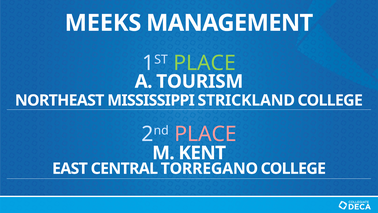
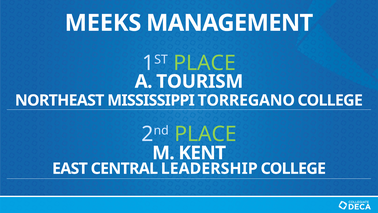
STRICKLAND: STRICKLAND -> TORREGANO (246, 100)
PLACE colour: pink -> light green (206, 134)
TORREGANO: TORREGANO -> LEADERSHIP (209, 168)
